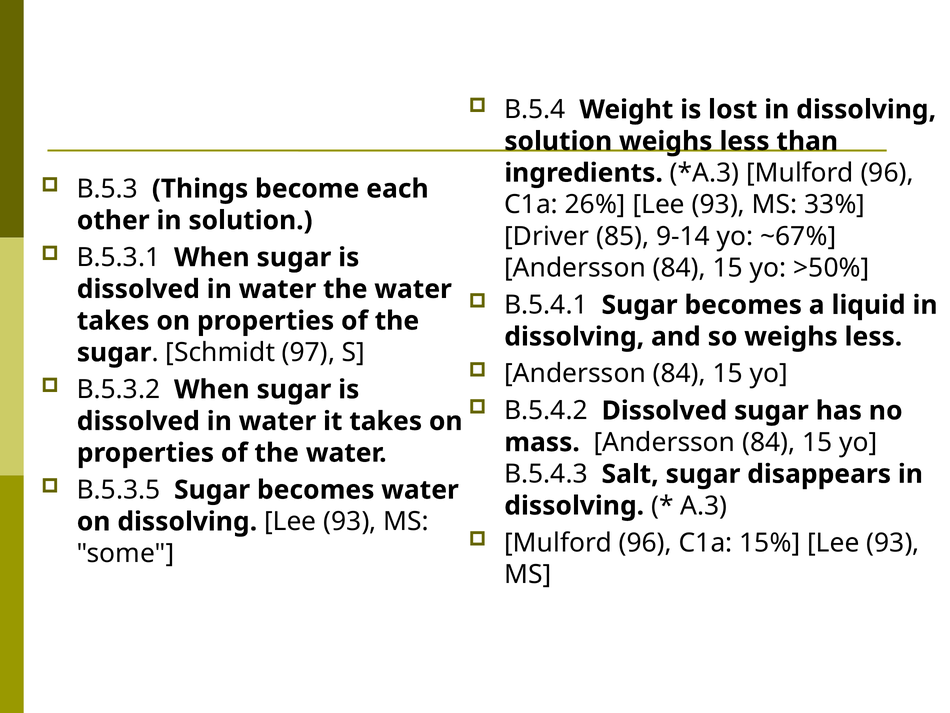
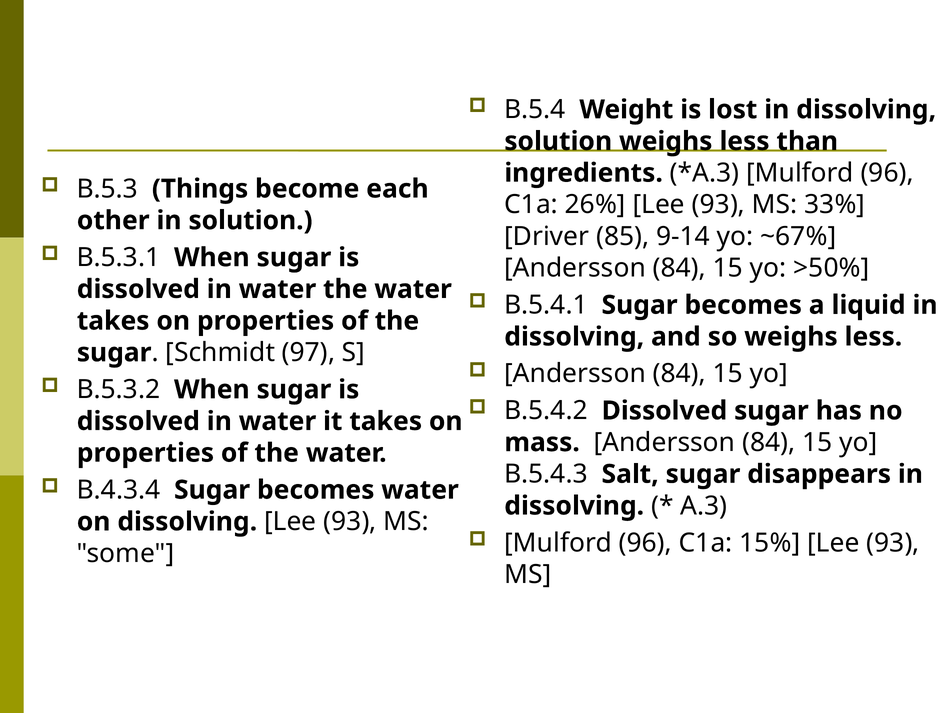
B.5.3.5: B.5.3.5 -> B.4.3.4 (119, 490)
